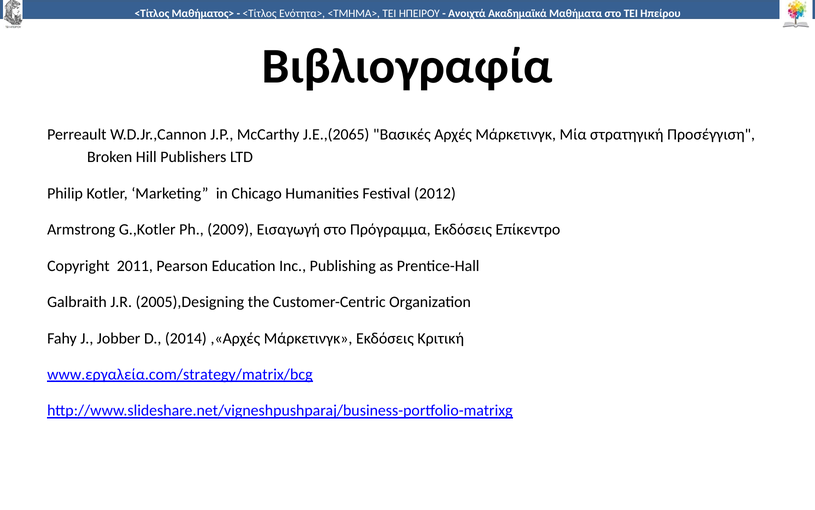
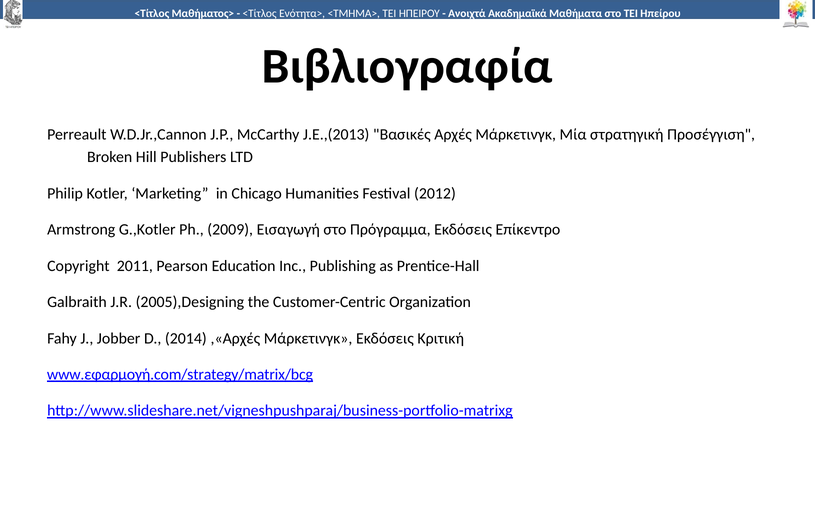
J.E.,(2065: J.E.,(2065 -> J.E.,(2013 (336, 134)
www.εργαλεία.com/strategy/matrix/bcg: www.εργαλεία.com/strategy/matrix/bcg -> www.εφαρμογή.com/strategy/matrix/bcg (180, 374)
